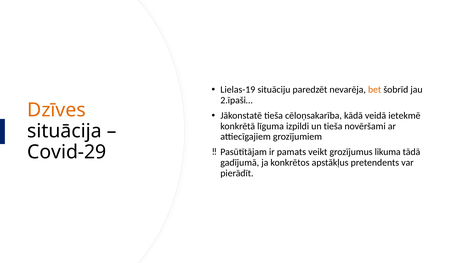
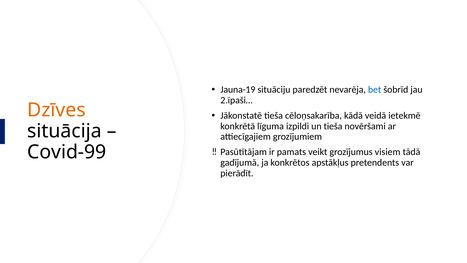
Lielas-19: Lielas-19 -> Jauna-19 (238, 90)
bet colour: orange -> blue (375, 90)
Covid-29: Covid-29 -> Covid-99 (67, 152)
likuma: likuma -> visiem (388, 152)
